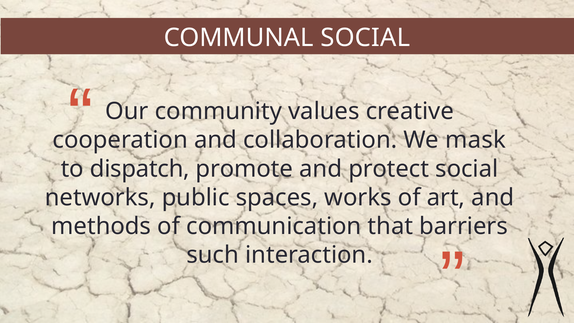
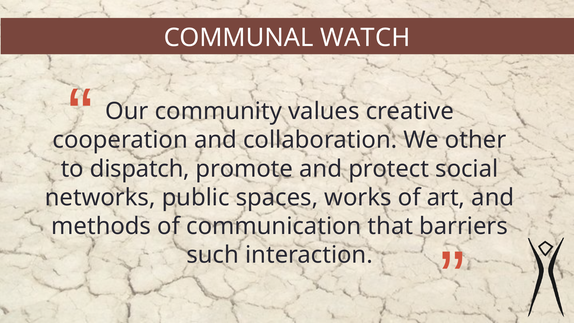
COMMUNAL SOCIAL: SOCIAL -> WATCH (365, 38)
mask: mask -> other (476, 140)
